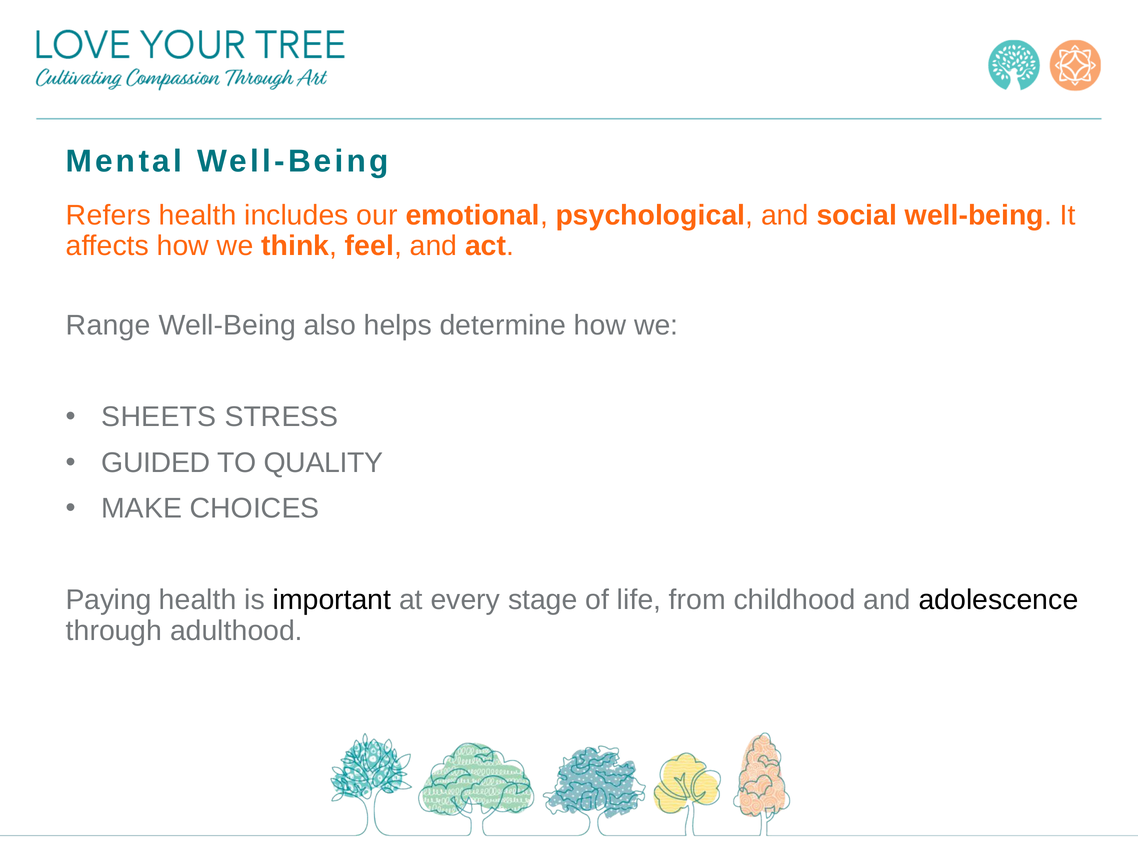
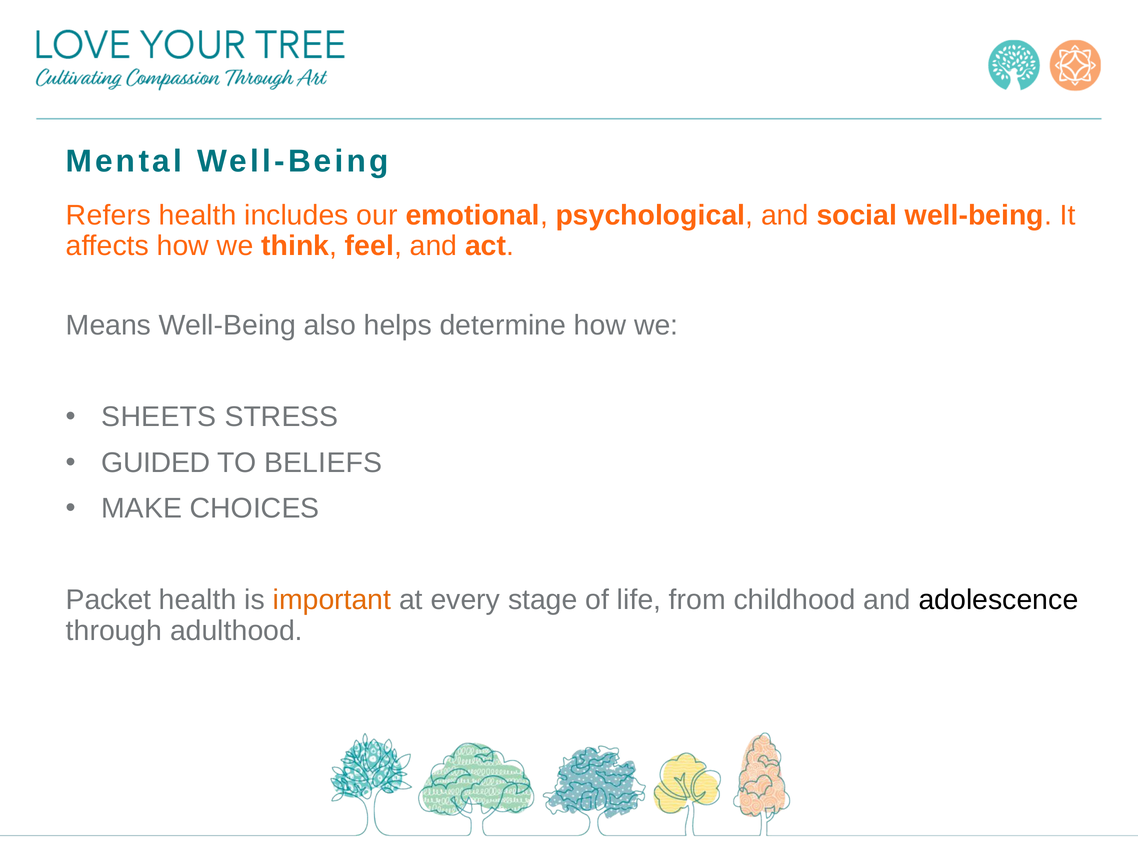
Range: Range -> Means (108, 326)
QUALITY: QUALITY -> BELIEFS (323, 463)
Paying: Paying -> Packet (109, 600)
important colour: black -> orange (332, 600)
